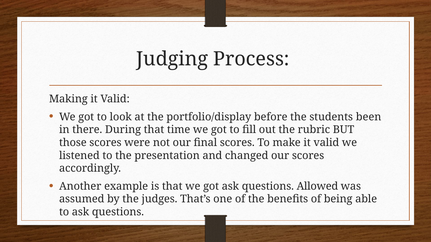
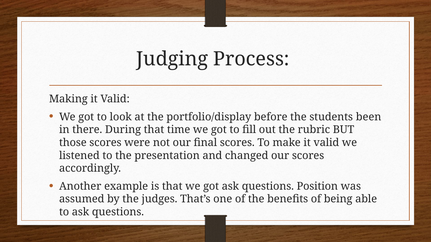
Allowed: Allowed -> Position (317, 187)
